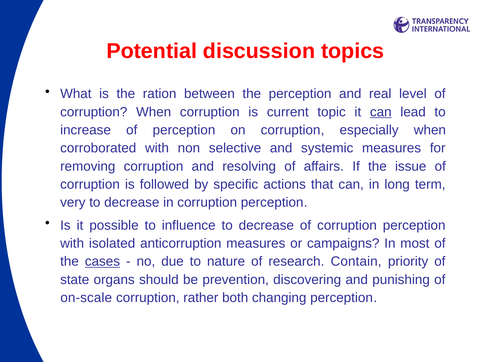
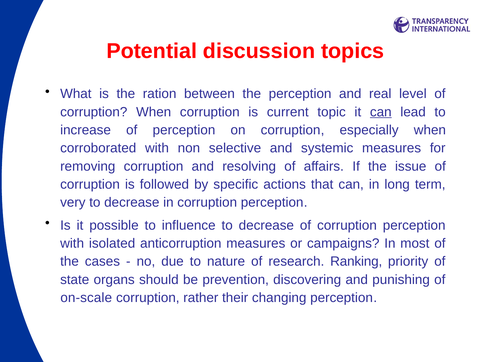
cases underline: present -> none (102, 262)
Contain: Contain -> Ranking (356, 262)
both: both -> their (235, 298)
